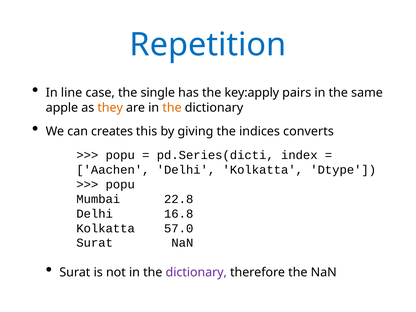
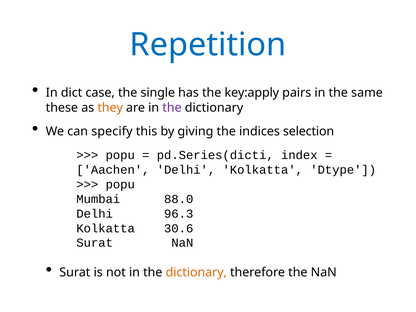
line: line -> dict (72, 93)
apple: apple -> these (62, 108)
the colour: orange -> purple (172, 108)
creates: creates -> specify (112, 131)
converts: converts -> selection (309, 131)
22.8: 22.8 -> 88.0 (179, 199)
16.8: 16.8 -> 96.3 (179, 214)
57.0: 57.0 -> 30.6 (179, 228)
dictionary colour: purple -> orange (196, 272)
